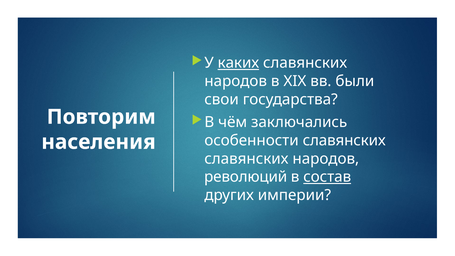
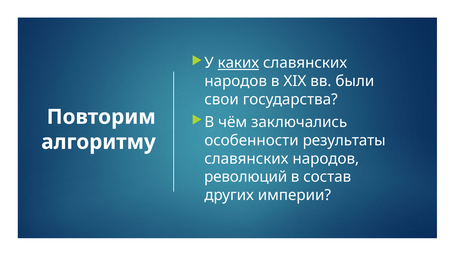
особенности славянских: славянских -> результаты (344, 140)
населения: населения -> алгоритму (99, 142)
состав underline: present -> none (327, 177)
